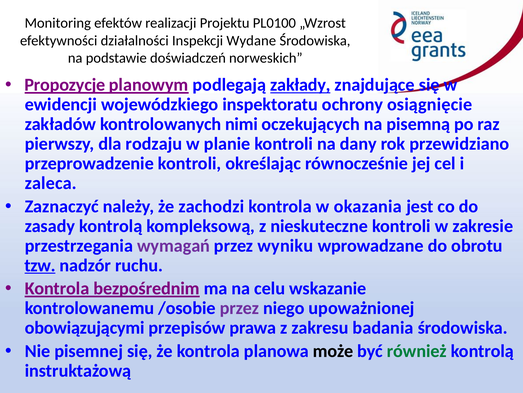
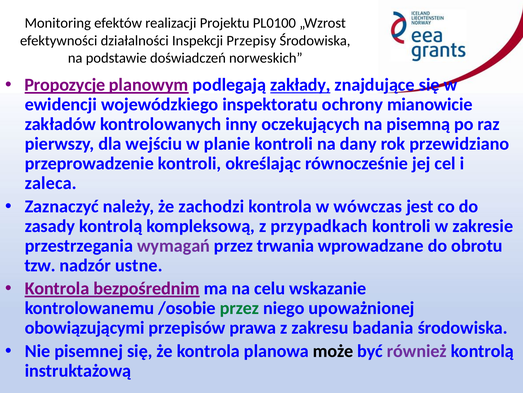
Wydane: Wydane -> Przepisy (251, 41)
osiągnięcie: osiągnięcie -> mianowicie (430, 104)
nimi: nimi -> inny (241, 124)
rodzaju: rodzaju -> wejściu (154, 144)
okazania: okazania -> wówczas (368, 206)
nieskuteczne: nieskuteczne -> przypadkach (319, 226)
wyniku: wyniku -> trwania (286, 245)
tzw underline: present -> none (40, 265)
ruchu: ruchu -> ustne (139, 265)
przez colour: purple -> green (239, 308)
również colour: green -> purple (417, 351)
